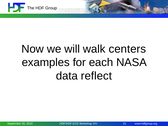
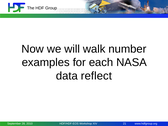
centers: centers -> number (127, 49)
